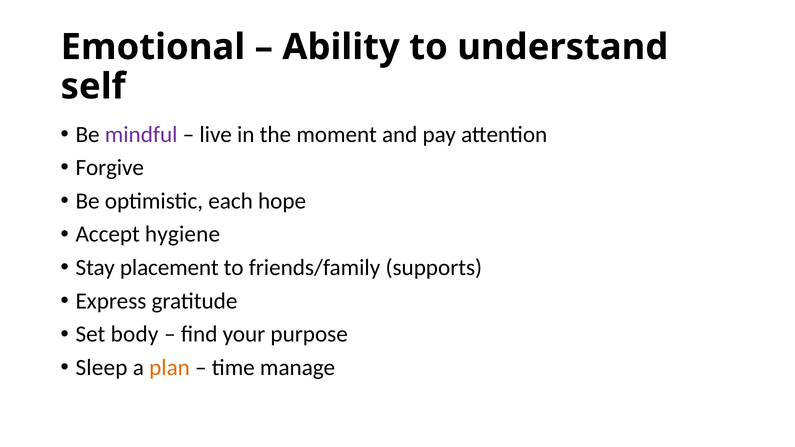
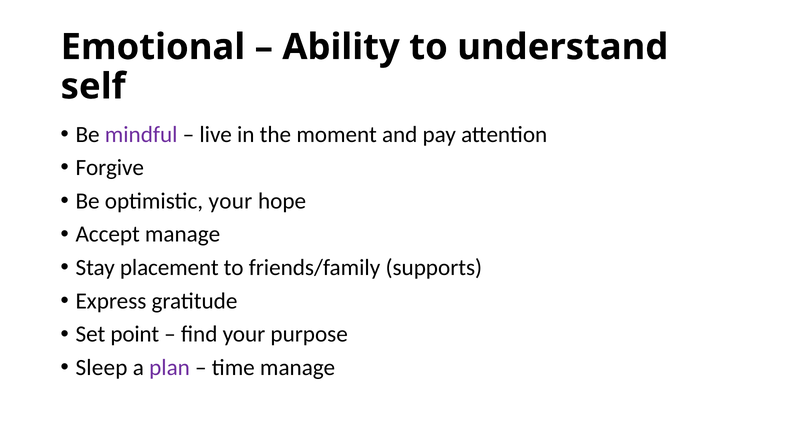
optimistic each: each -> your (230, 201)
Accept hygiene: hygiene -> manage (183, 234)
body: body -> point (135, 334)
plan colour: orange -> purple (170, 368)
